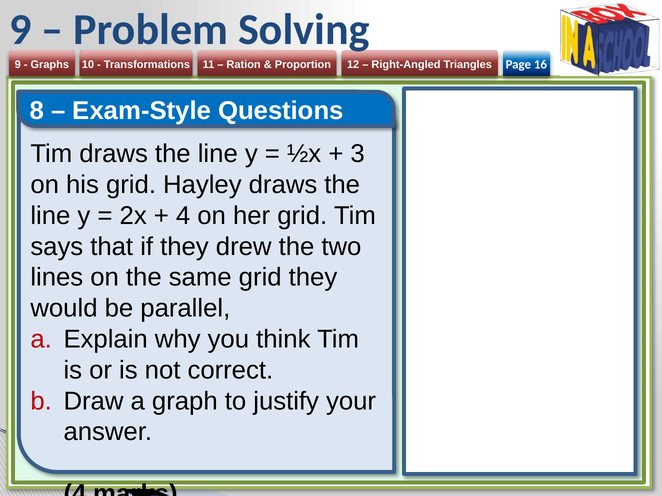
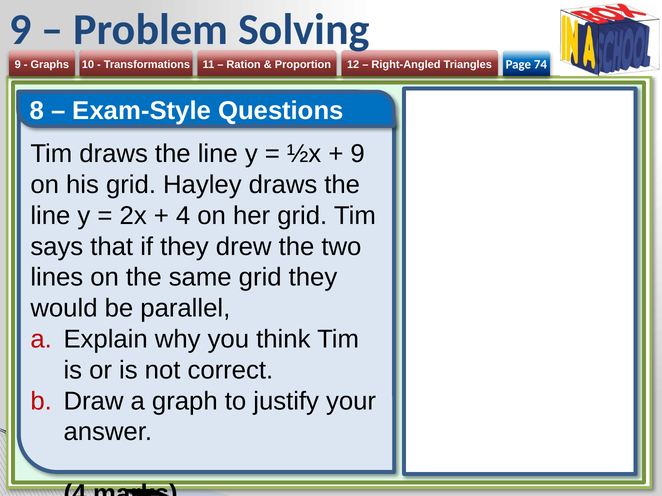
16: 16 -> 74 (540, 65)
3: 3 -> 9 (358, 154)
